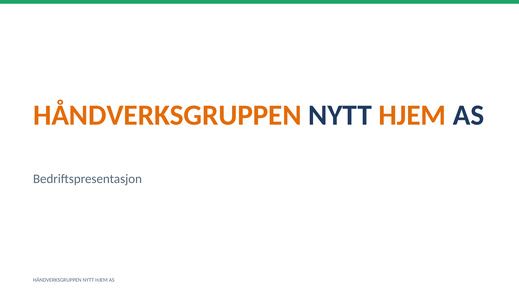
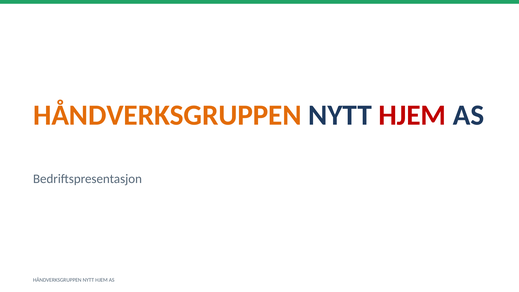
HJEM colour: orange -> red (412, 115)
